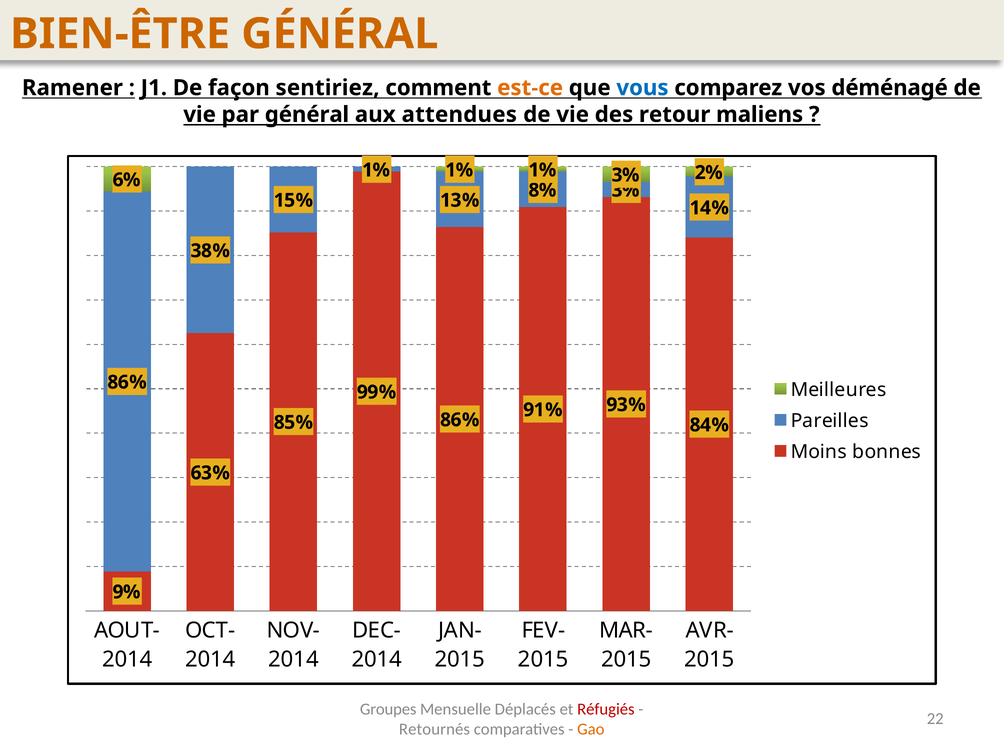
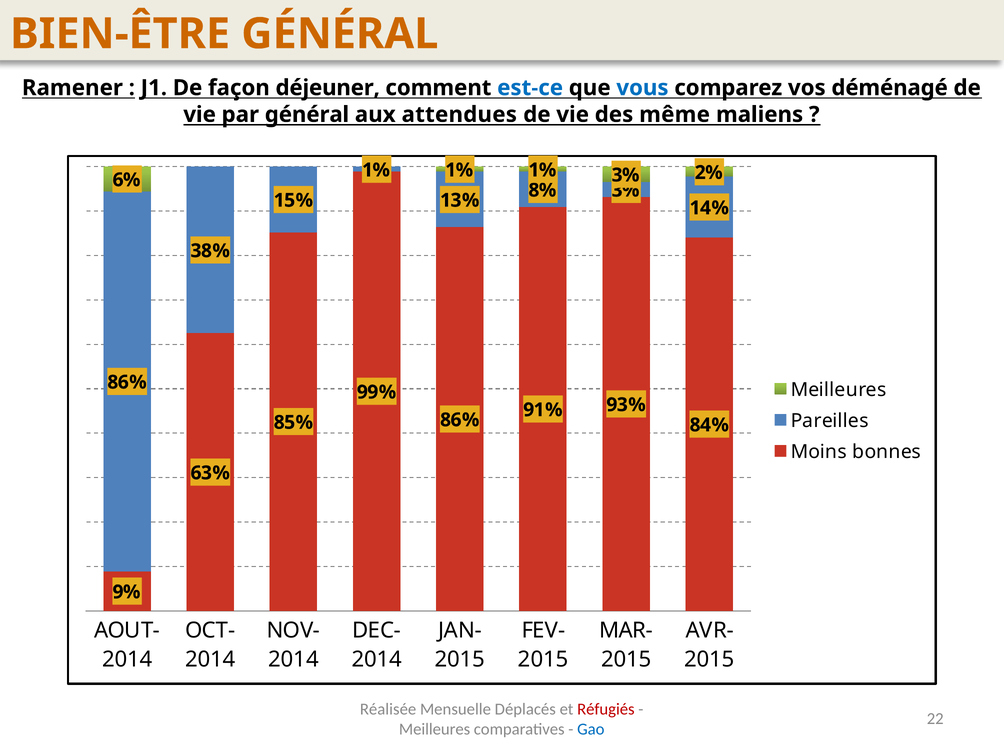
sentiriez: sentiriez -> déjeuner (328, 88)
est-ce colour: orange -> blue (530, 88)
retour: retour -> même (675, 115)
Groupes: Groupes -> Réalisée (388, 709)
Retournés: Retournés -> Meilleures (435, 729)
Gao colour: orange -> blue (591, 729)
